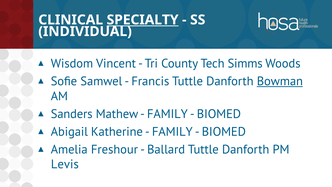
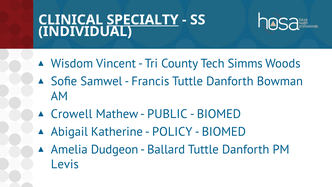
Bowman underline: present -> none (280, 81)
Sanders: Sanders -> Crowell (72, 114)
FAMILY: FAMILY -> PUBLIC (167, 114)
FAMILY: FAMILY -> POLICY (172, 131)
Freshour: Freshour -> Dudgeon (115, 149)
